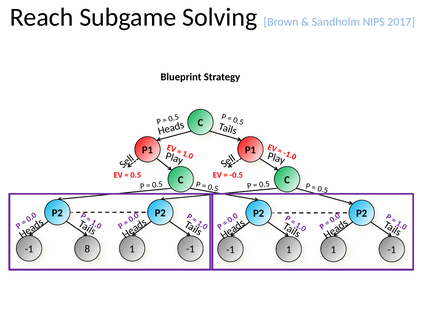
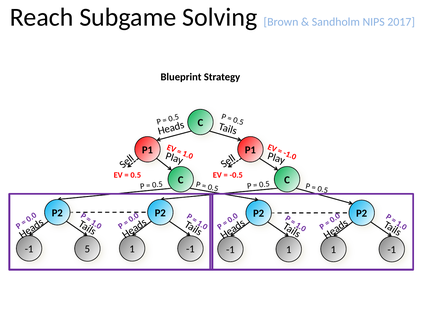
8: 8 -> 5 (87, 249)
